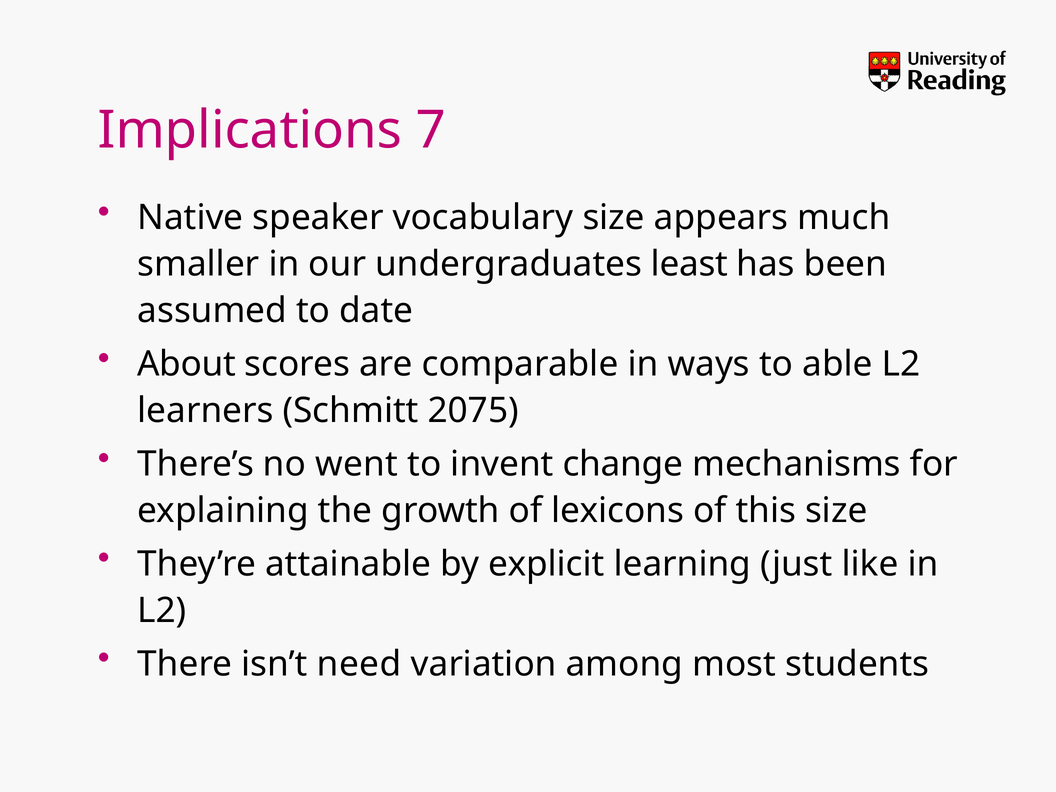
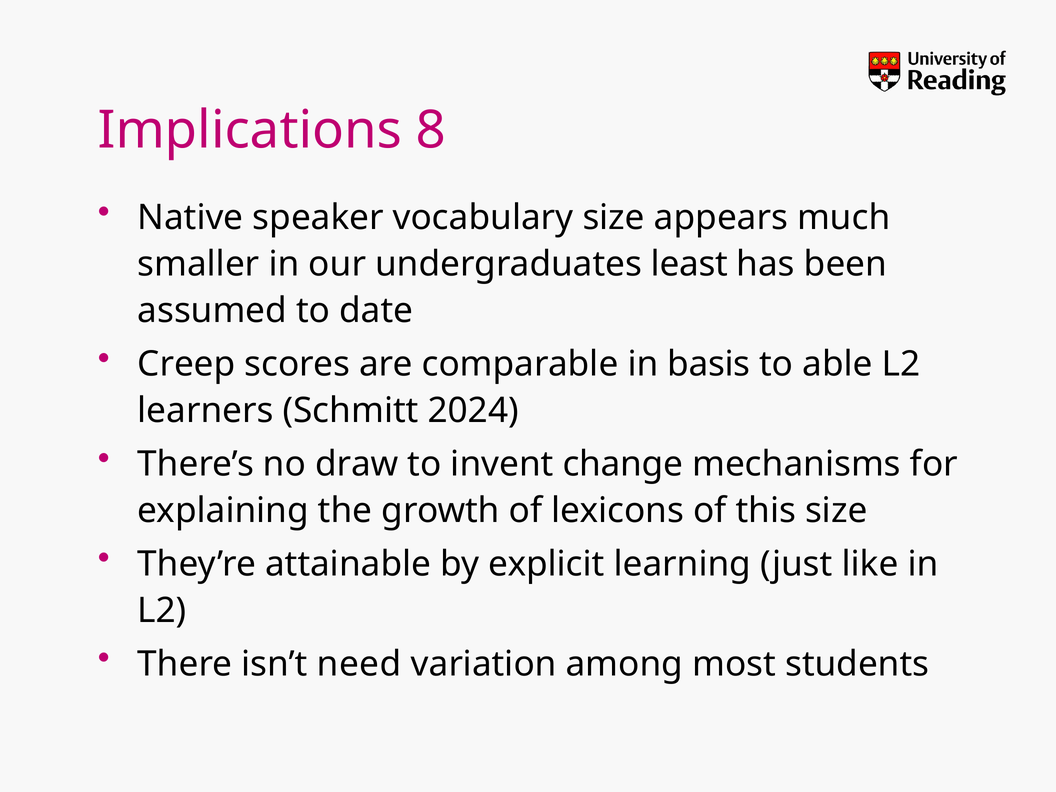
7: 7 -> 8 (431, 130)
About: About -> Creep (186, 364)
ways: ways -> basis (709, 364)
2075: 2075 -> 2024 (473, 411)
went: went -> draw (357, 464)
